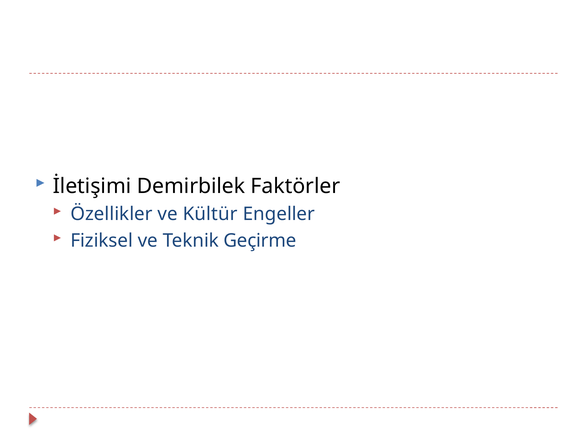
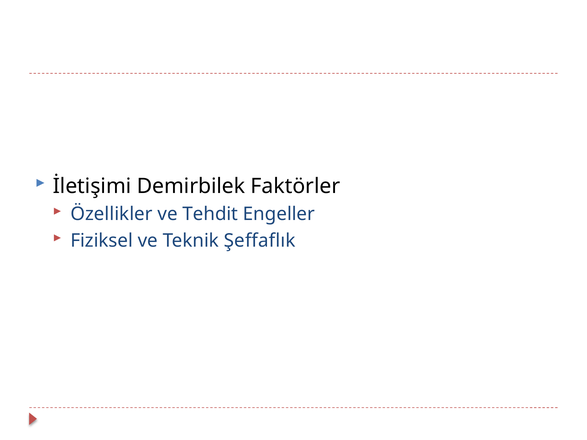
Kültür: Kültür -> Tehdit (210, 214)
Geçirme: Geçirme -> Şeffaflık (260, 241)
